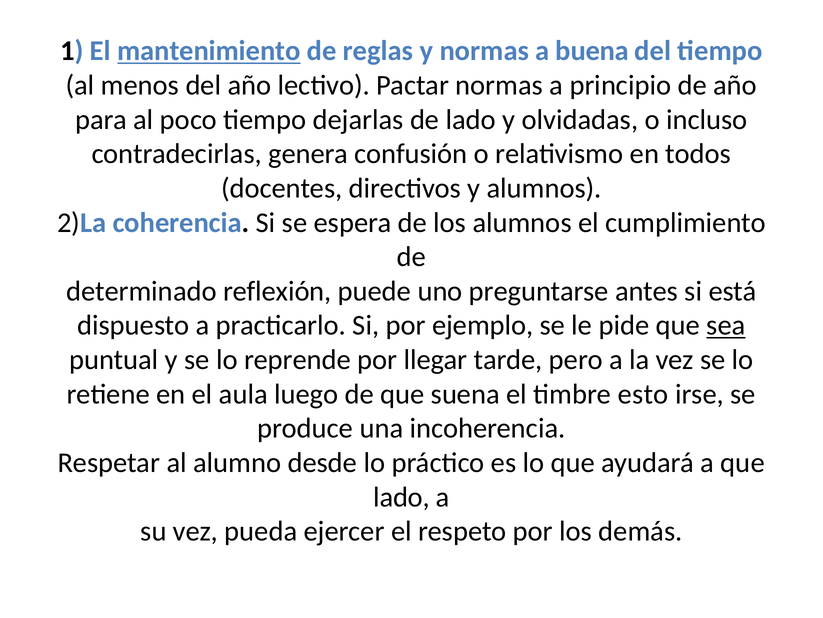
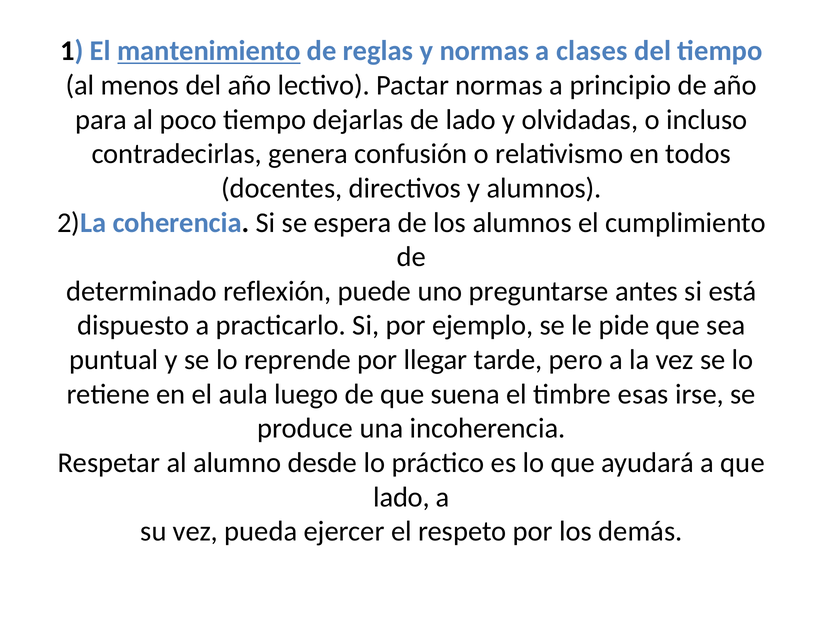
buena: buena -> clases (592, 51)
sea underline: present -> none (726, 325)
esto: esto -> esas (643, 394)
